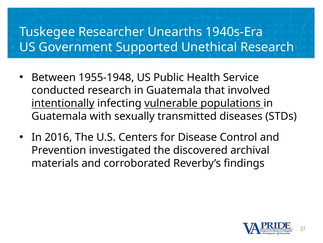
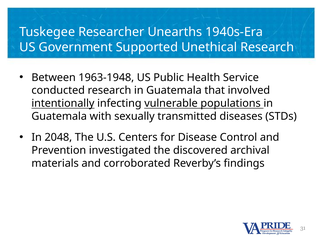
1955-1948: 1955-1948 -> 1963-1948 (106, 77)
2016: 2016 -> 2048 (58, 137)
